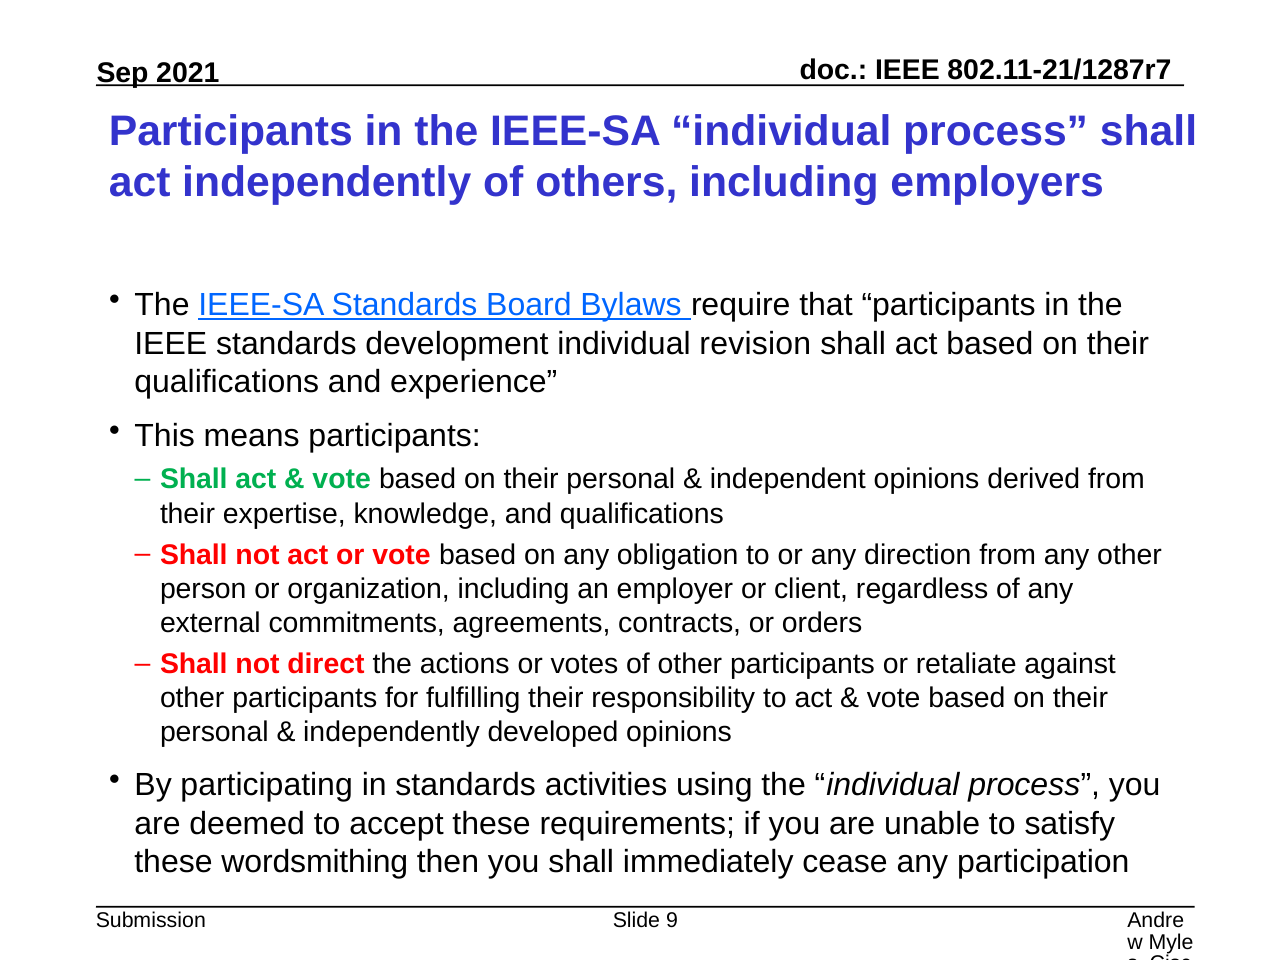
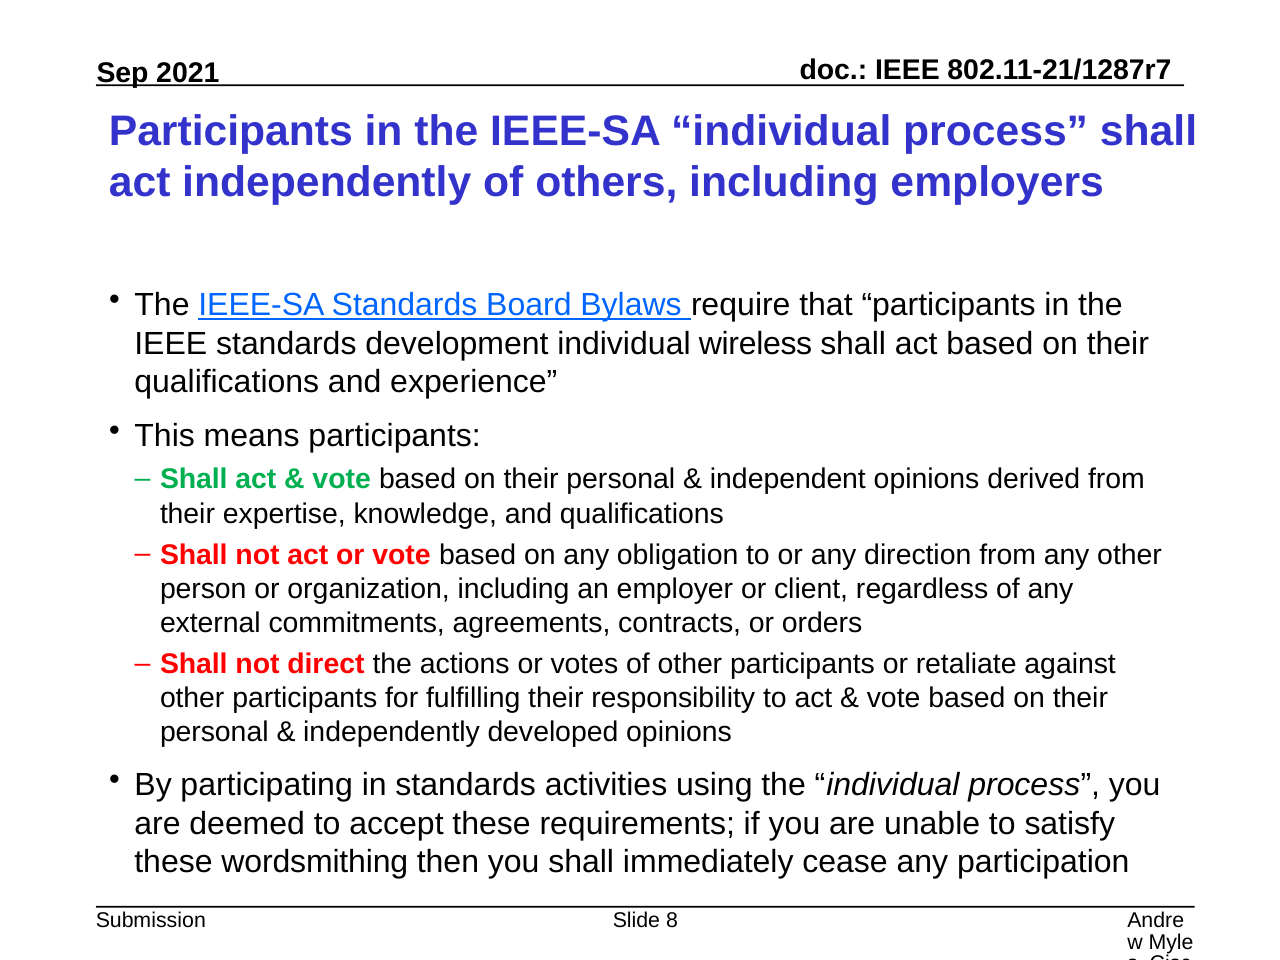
revision: revision -> wireless (756, 344)
9: 9 -> 8 (672, 921)
